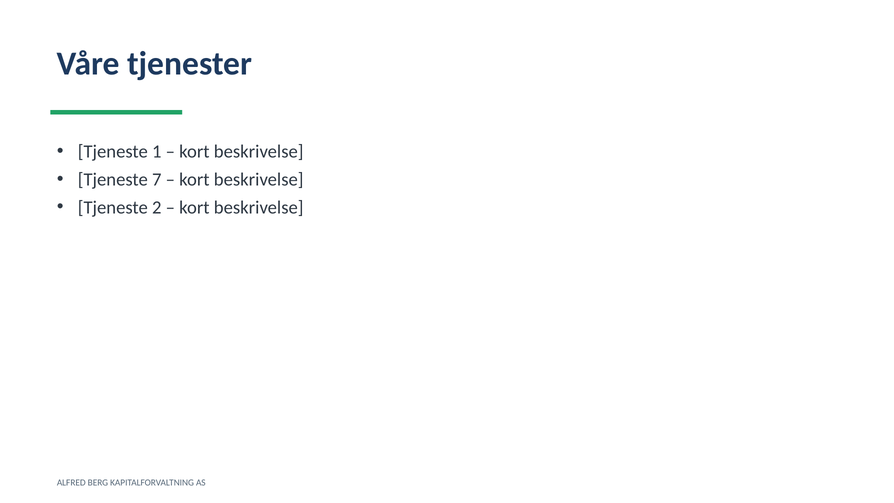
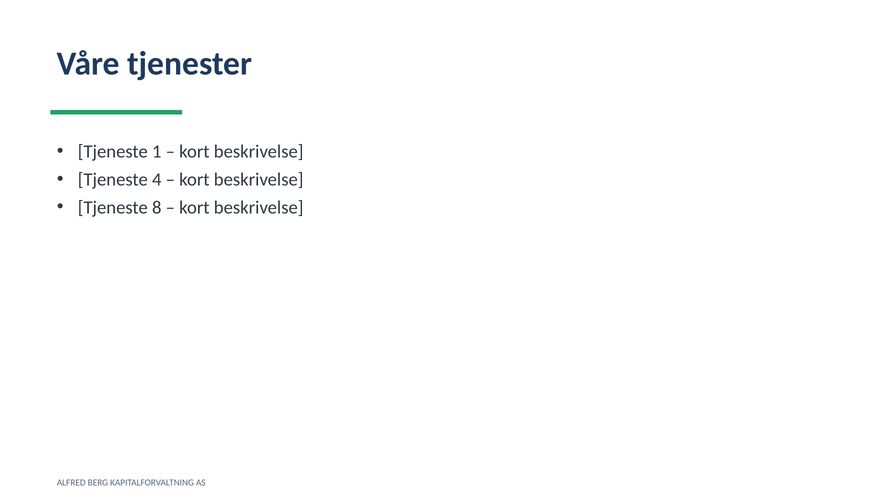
7: 7 -> 4 (157, 179)
2: 2 -> 8 (157, 207)
